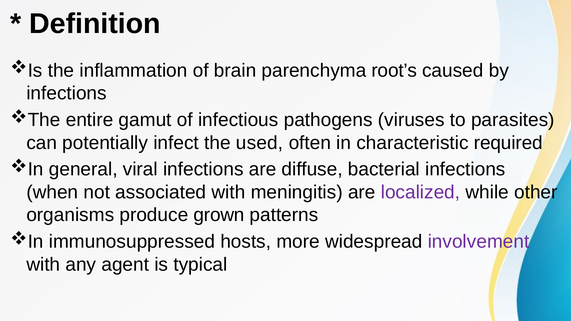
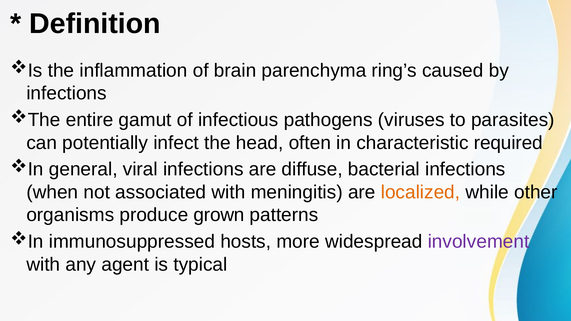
root’s: root’s -> ring’s (394, 70)
used: used -> head (260, 143)
localized colour: purple -> orange (420, 192)
